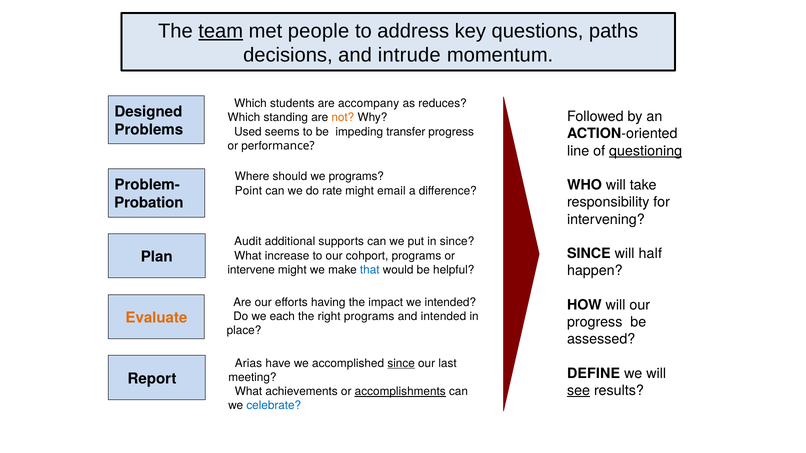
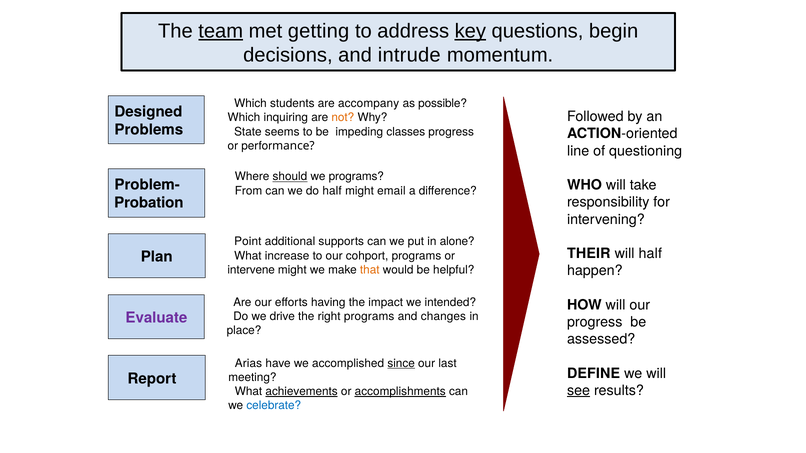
people: people -> getting (319, 31)
key underline: none -> present (470, 31)
paths: paths -> begin (614, 31)
reduces: reduces -> possible (443, 104)
standing: standing -> inquiring (286, 118)
Used: Used -> State (248, 132)
transfer: transfer -> classes (406, 132)
questioning underline: present -> none (646, 151)
should underline: none -> present (290, 177)
Point: Point -> From (249, 191)
do rate: rate -> half (332, 191)
Audit: Audit -> Point (248, 242)
in since: since -> alone (457, 242)
SINCE: SINCE -> THEIR (589, 254)
that colour: blue -> orange (370, 270)
each: each -> drive (282, 317)
and intended: intended -> changes (443, 317)
Evaluate colour: orange -> purple (156, 318)
achievements underline: none -> present (302, 392)
